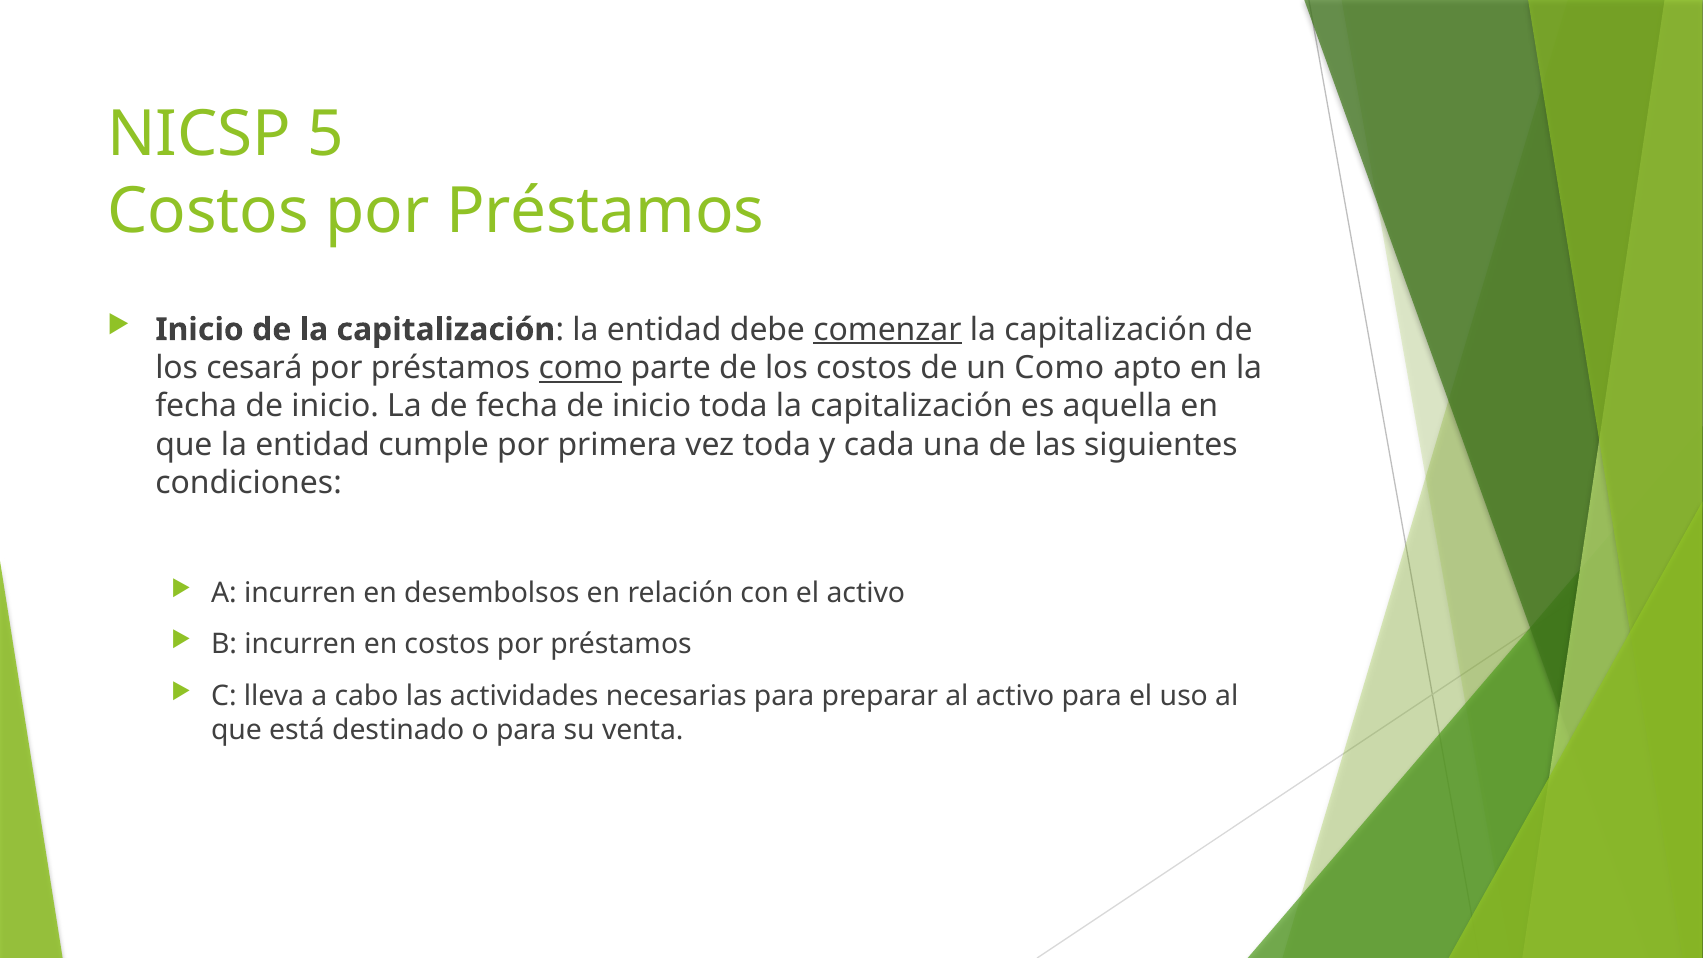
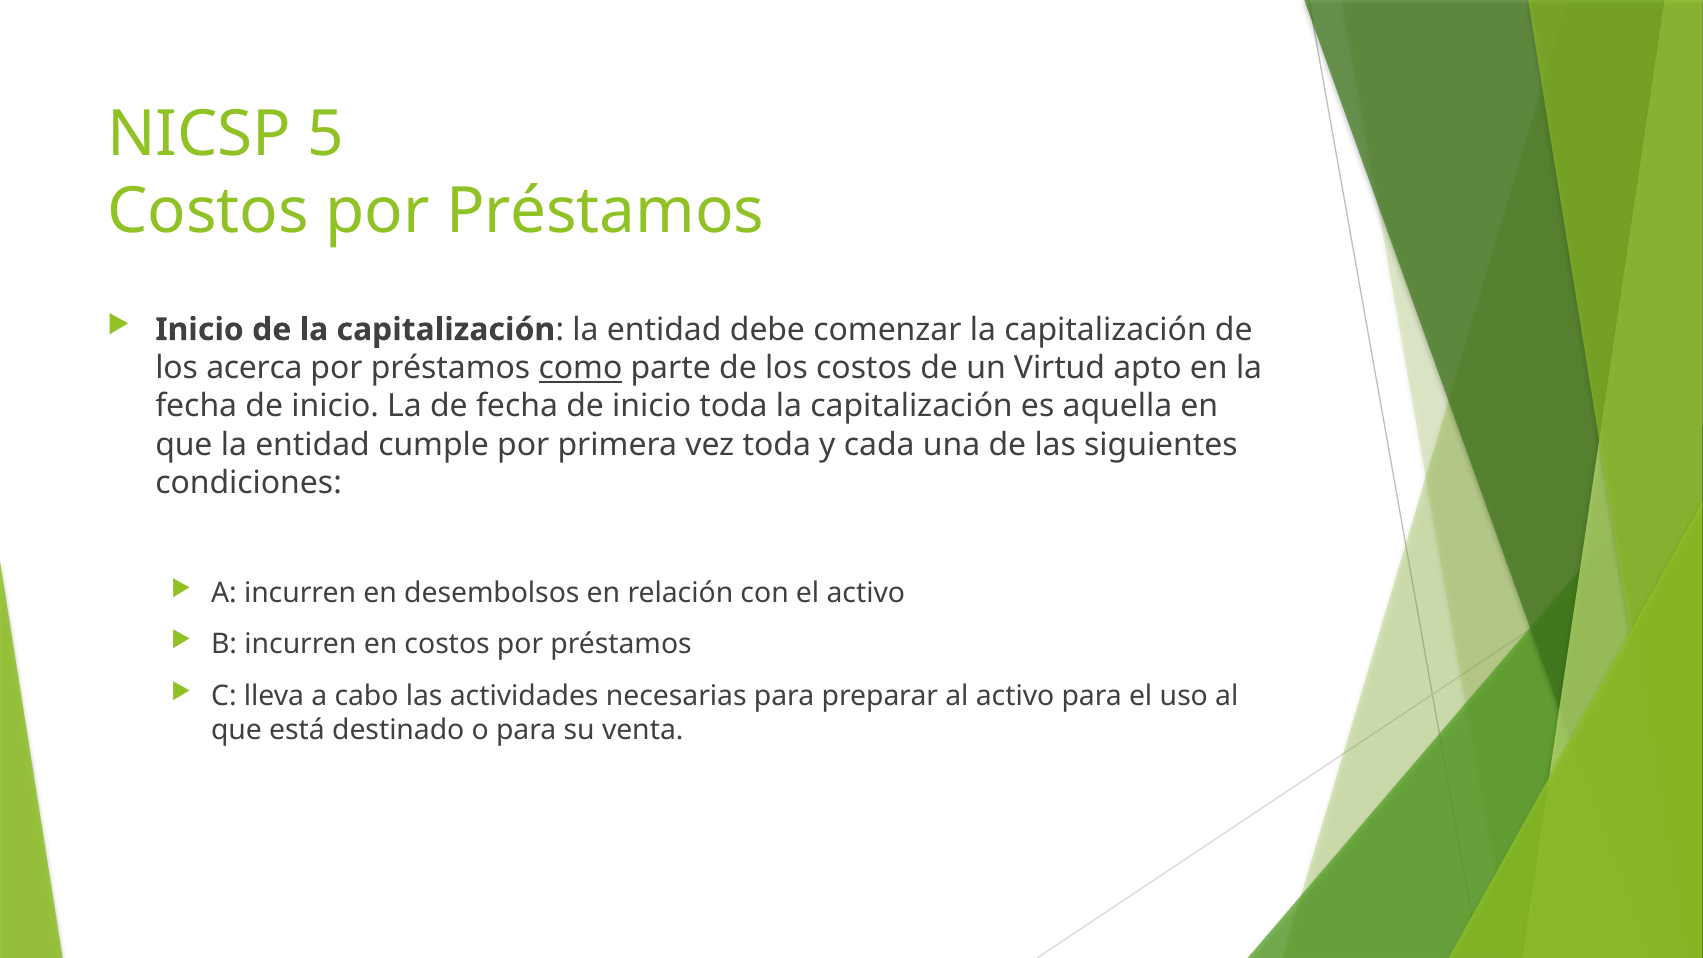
comenzar underline: present -> none (887, 330)
cesará: cesará -> acerca (254, 368)
un Como: Como -> Virtud (1059, 368)
